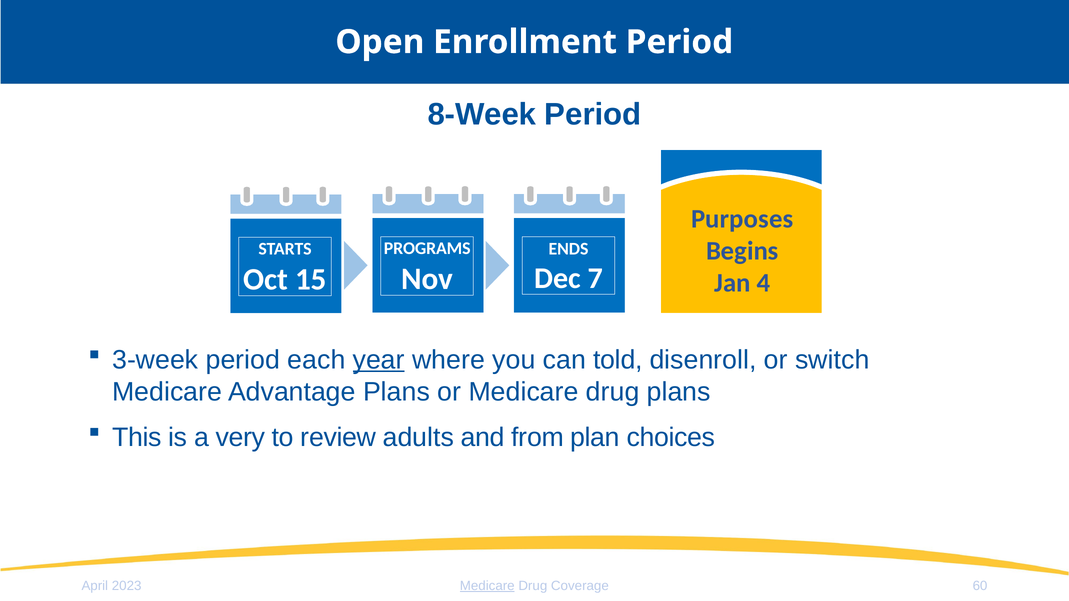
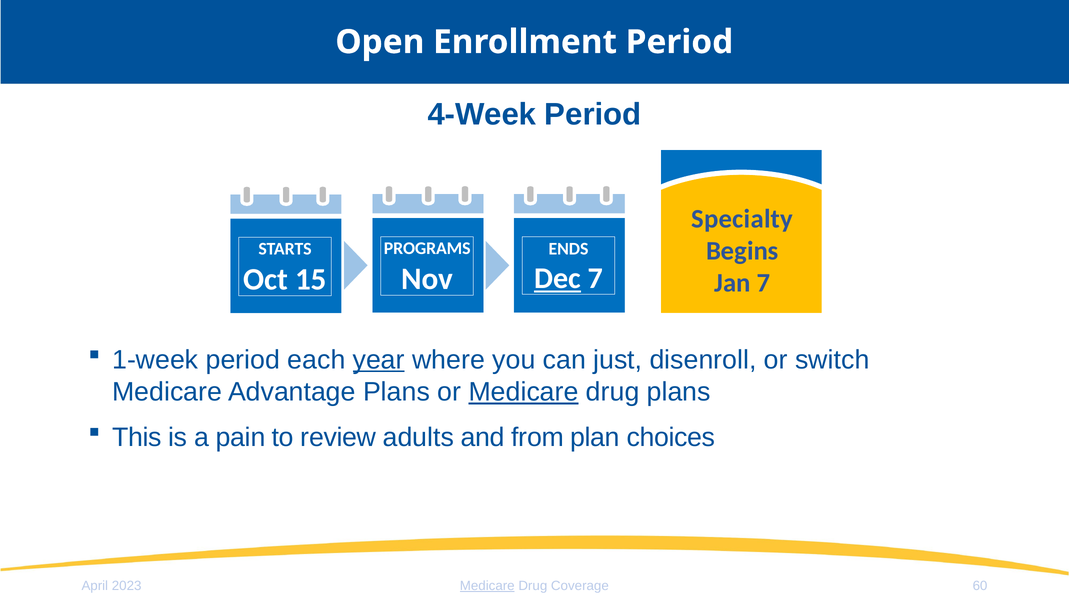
8-Week: 8-Week -> 4-Week (482, 114)
Purposes: Purposes -> Specialty (742, 219)
Dec underline: none -> present (558, 279)
Jan 4: 4 -> 7 (764, 283)
3-week: 3-week -> 1-week (155, 360)
told: told -> just (618, 360)
Medicare underline: none -> present (524, 392)
very: very -> pain (241, 438)
